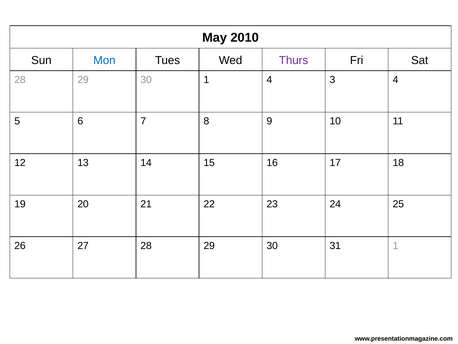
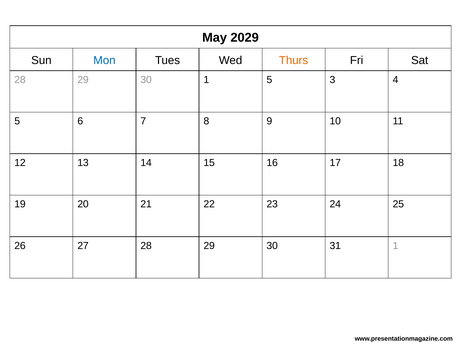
2010: 2010 -> 2029 (245, 38)
Thurs colour: purple -> orange (294, 60)
1 4: 4 -> 5 (269, 80)
